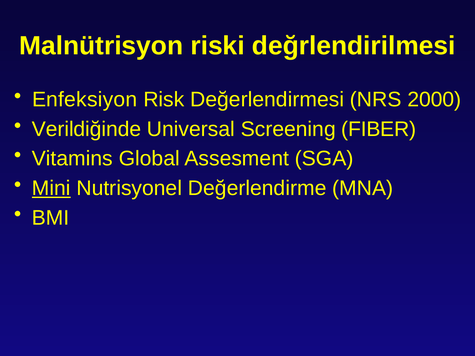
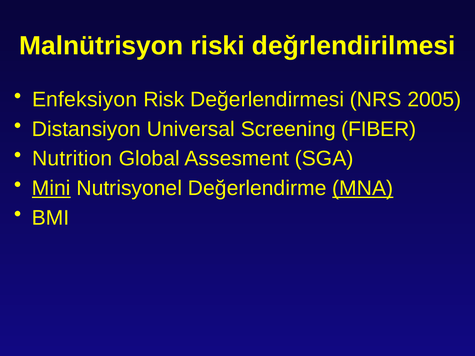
2000: 2000 -> 2005 (434, 100)
Verildiğinde: Verildiğinde -> Distansiyon (86, 129)
Vitamins: Vitamins -> Nutrition (72, 159)
MNA underline: none -> present (363, 188)
